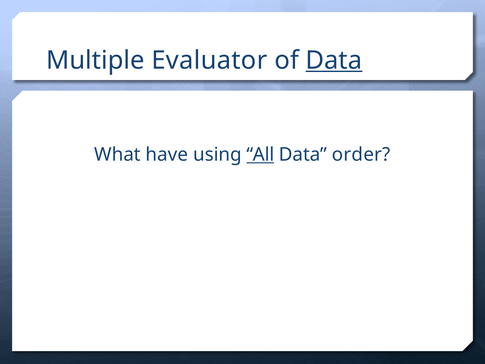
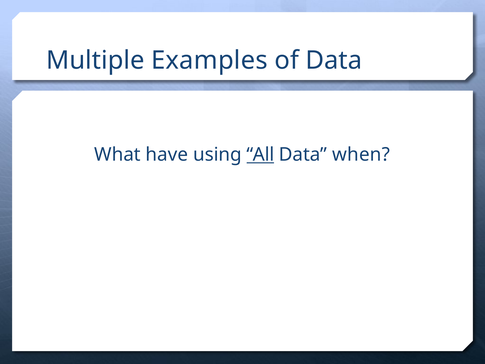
Evaluator: Evaluator -> Examples (209, 60)
Data underline: present -> none (334, 60)
order: order -> when (361, 155)
